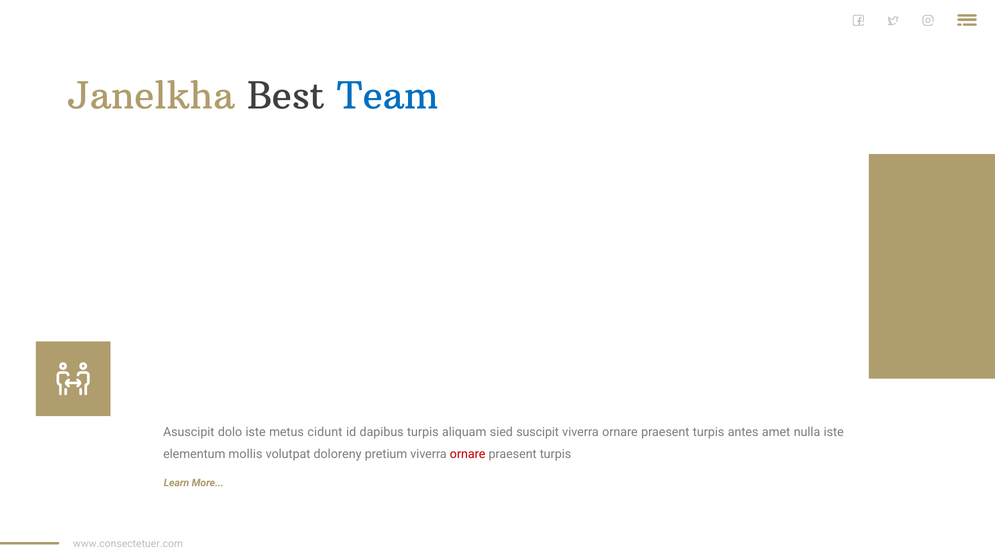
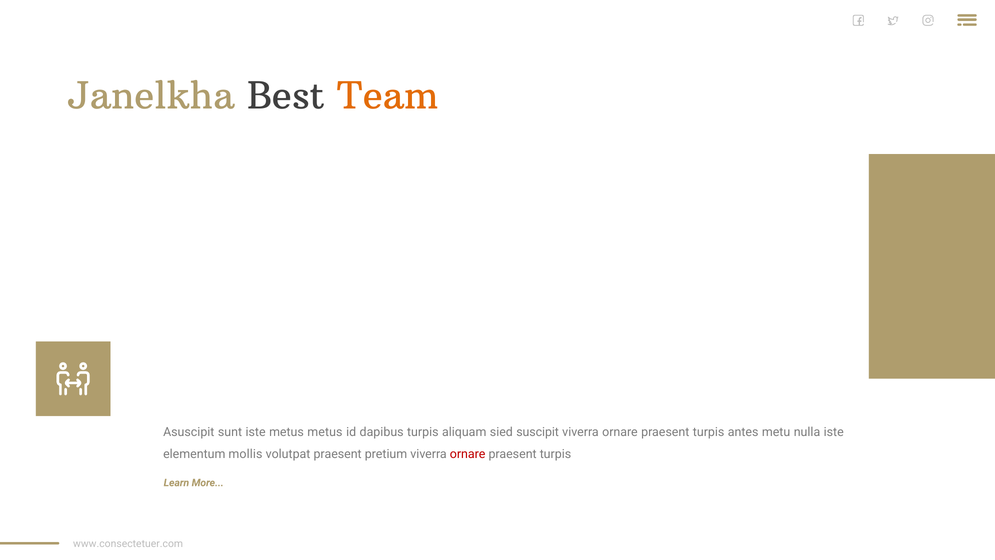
Team colour: blue -> orange (388, 96)
dolo: dolo -> sunt (230, 432)
metus cidunt: cidunt -> metus (325, 432)
amet: amet -> metu (776, 432)
volutpat doloreny: doloreny -> praesent (338, 454)
